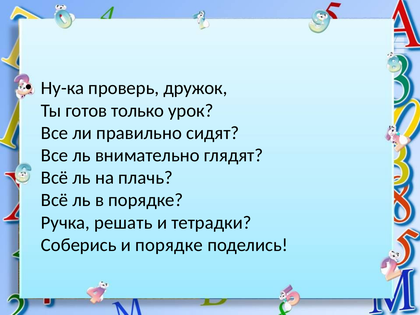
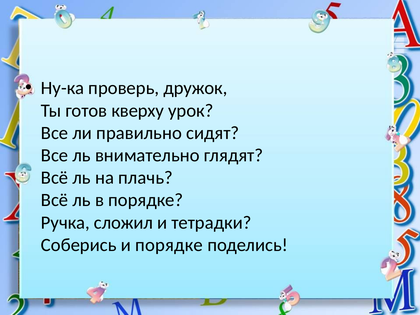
только: только -> кверху (138, 111)
решать: решать -> сложил (124, 223)
